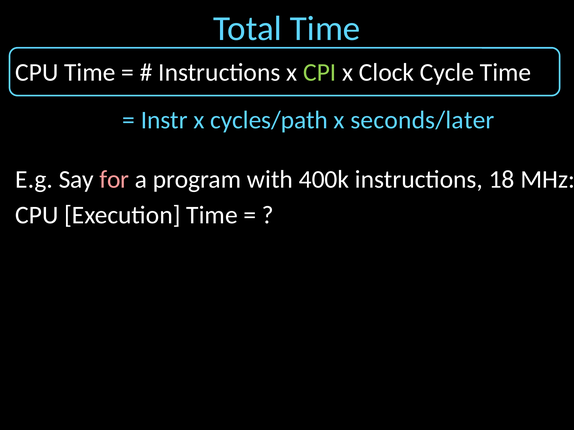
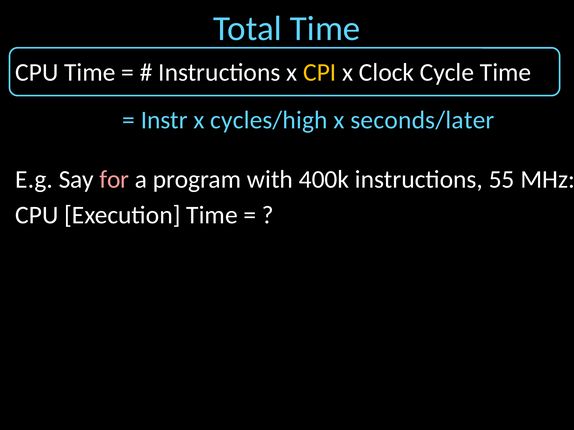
CPI colour: light green -> yellow (320, 73)
cycles/path: cycles/path -> cycles/high (269, 120)
18: 18 -> 55 (502, 180)
